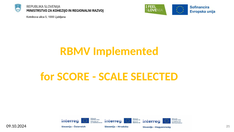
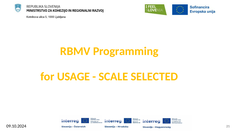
Implemented: Implemented -> Programming (126, 51)
SCORE: SCORE -> USAGE (73, 76)
